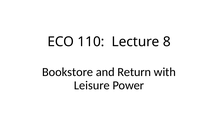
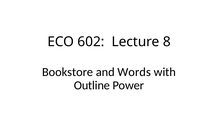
110: 110 -> 602 (91, 42)
Return: Return -> Words (134, 72)
Leisure: Leisure -> Outline (92, 85)
